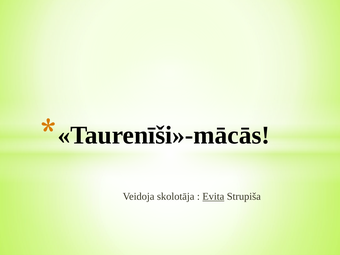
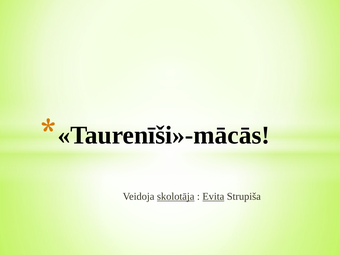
skolotāja underline: none -> present (176, 197)
